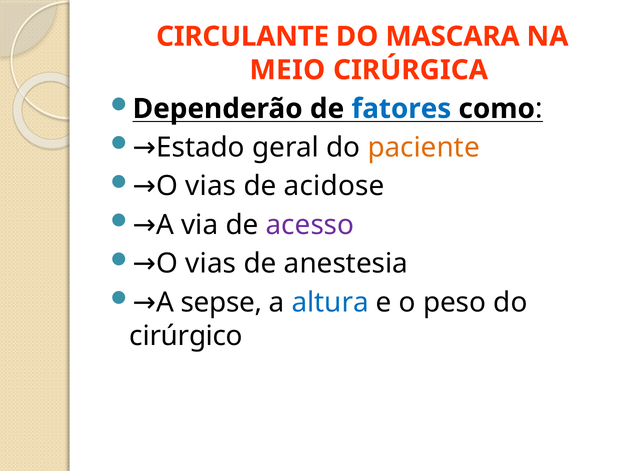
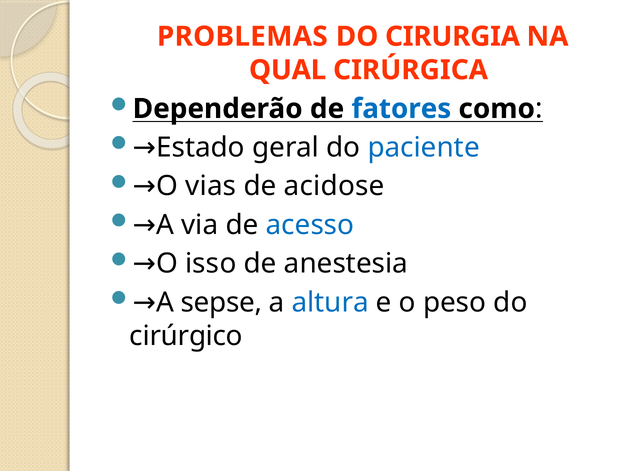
CIRCULANTE: CIRCULANTE -> PROBLEMAS (242, 37)
MASCARA: MASCARA -> CIRURGIA (453, 37)
MEIO: MEIO -> QUAL (288, 70)
paciente colour: orange -> blue (424, 147)
acesso colour: purple -> blue (310, 225)
vias: vias -> isso (211, 264)
